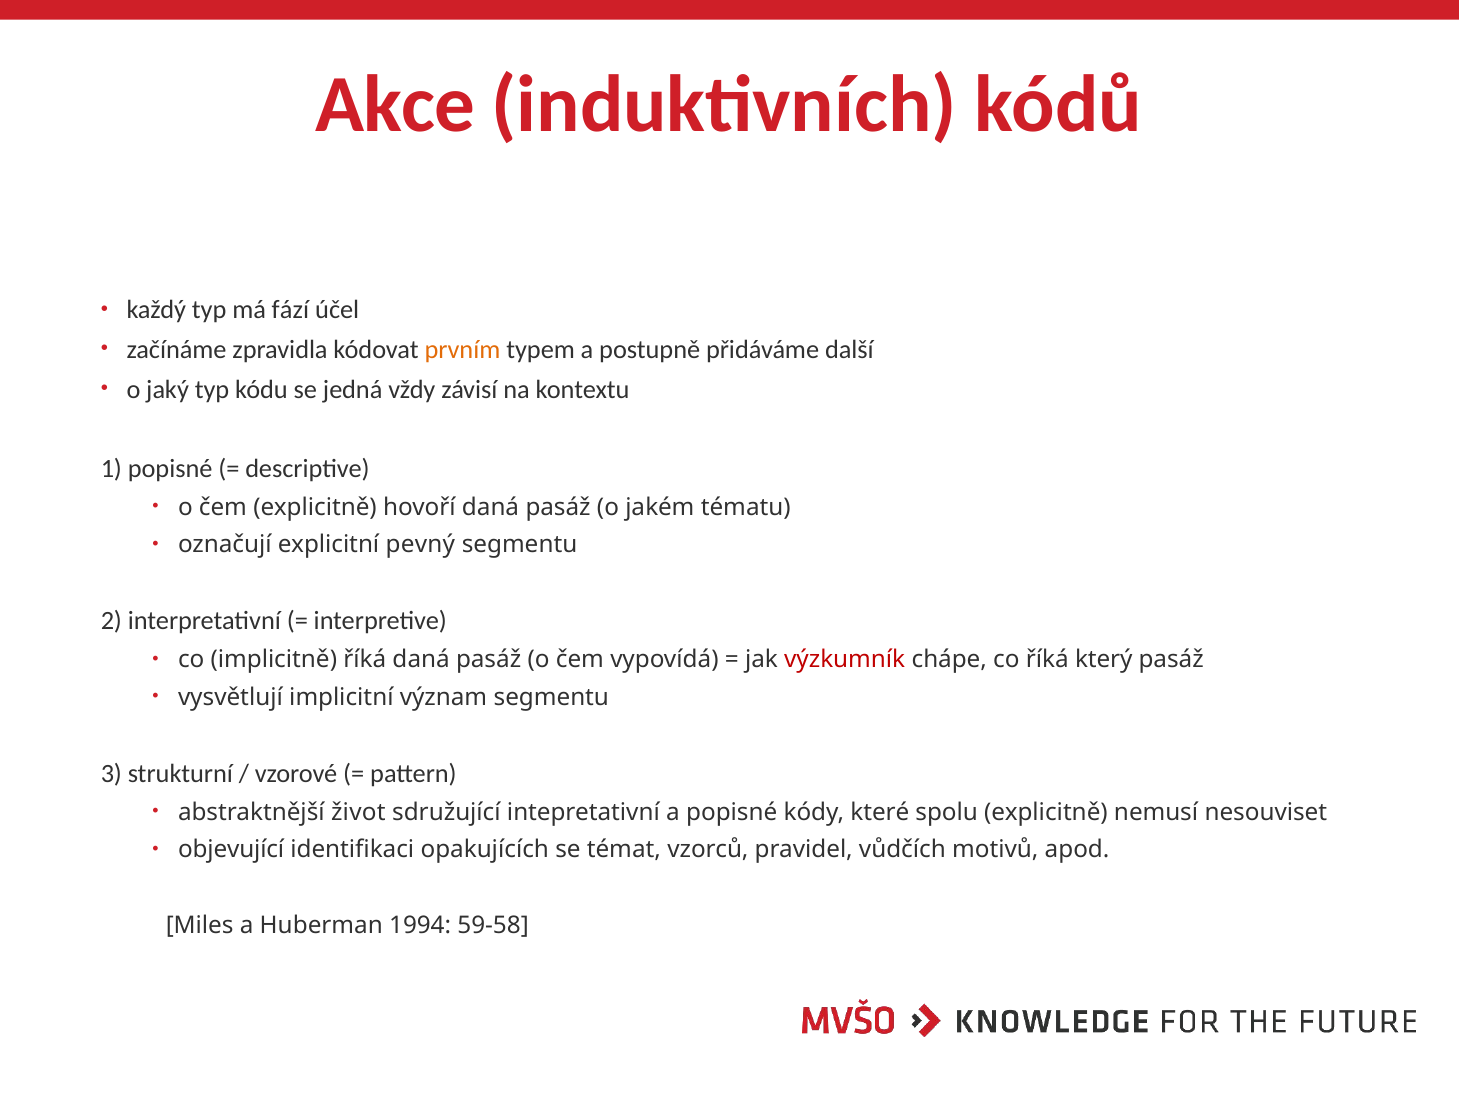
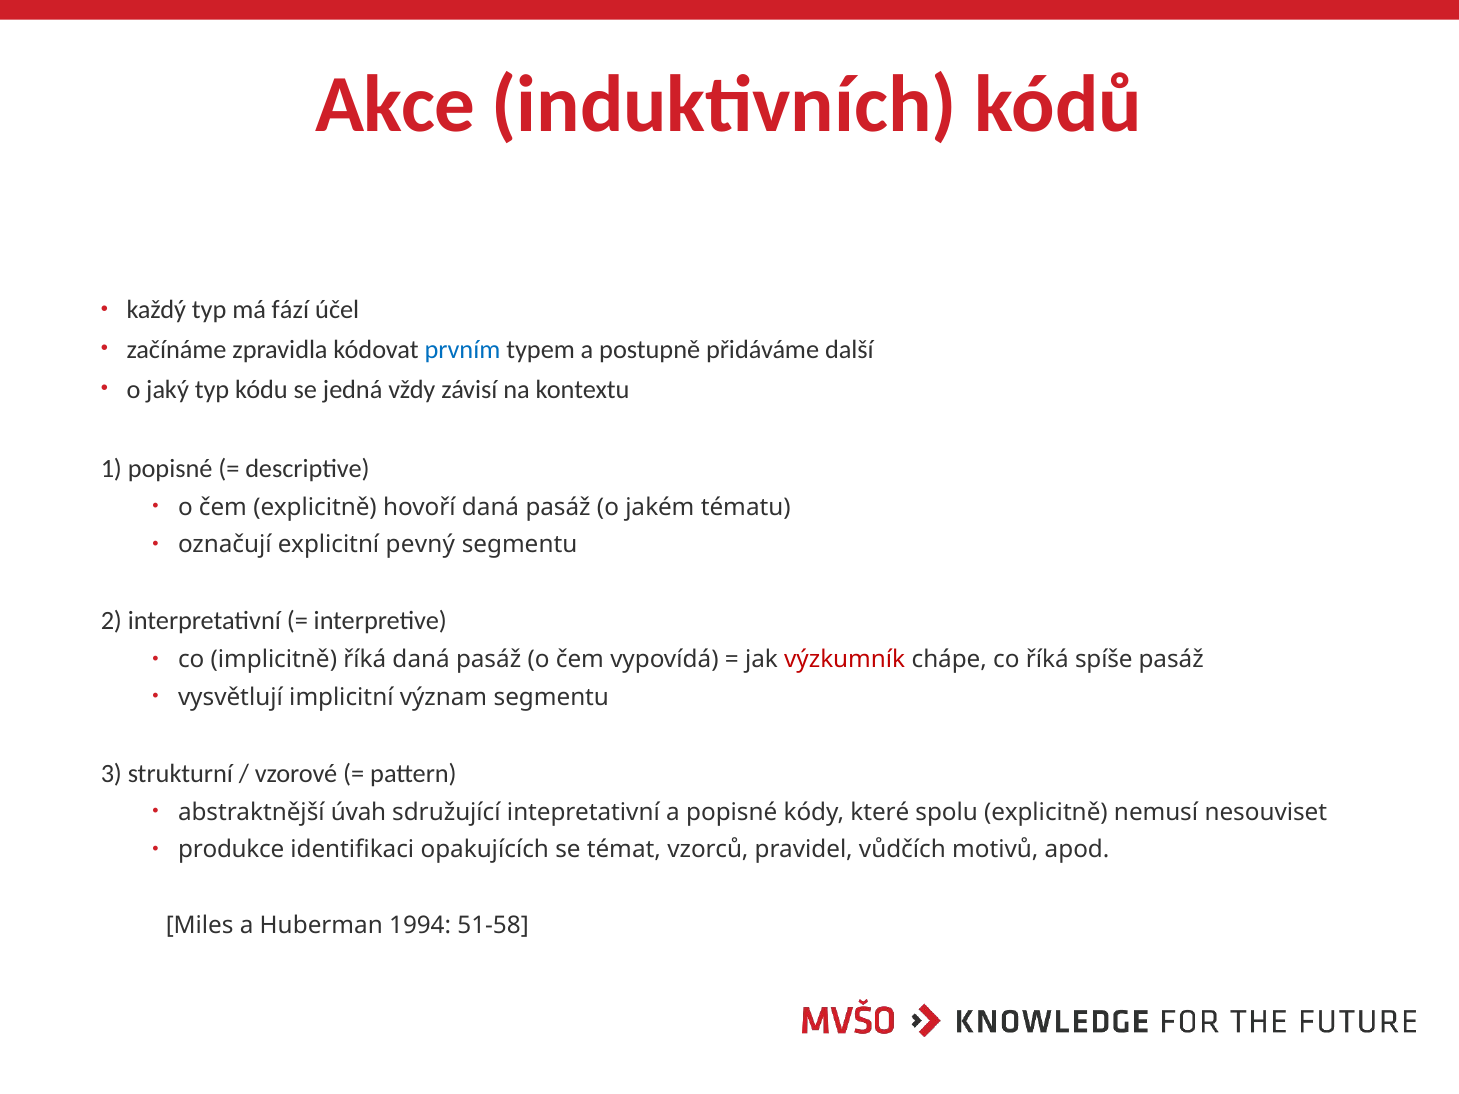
prvním colour: orange -> blue (462, 350)
který: který -> spíše (1104, 660)
život: život -> úvah (359, 812)
objevující: objevující -> produkce (231, 850)
59-58: 59-58 -> 51-58 (493, 925)
